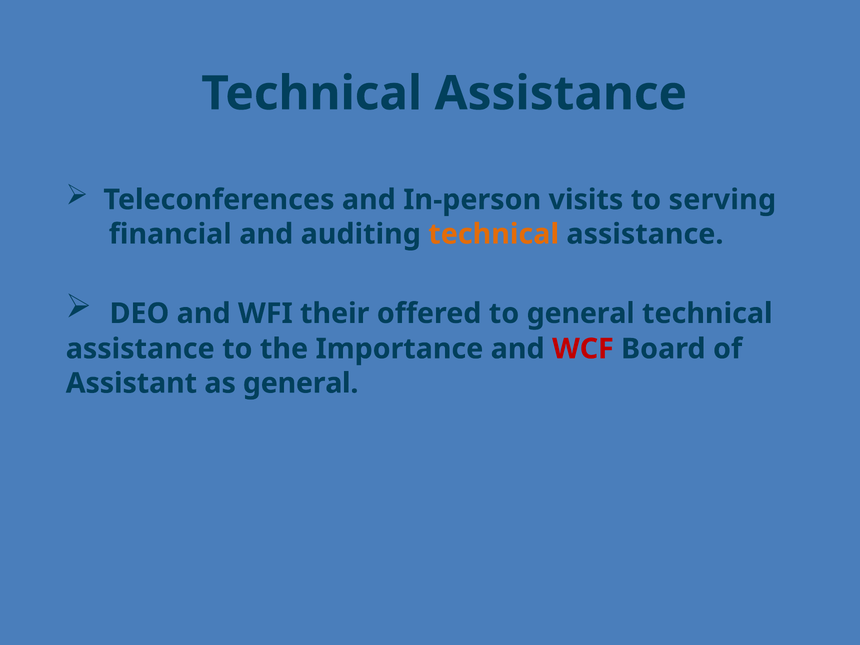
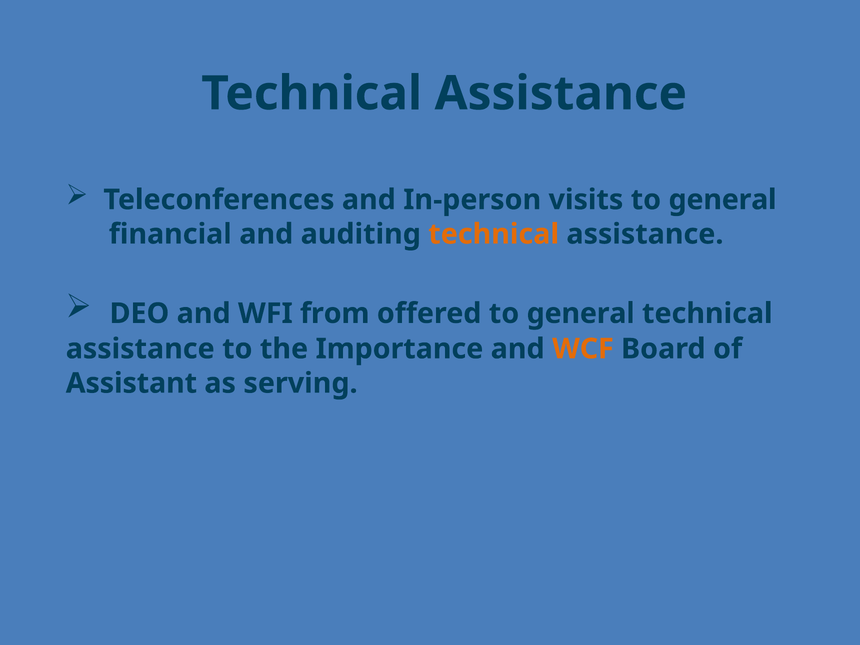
visits to serving: serving -> general (723, 200)
their: their -> from (335, 313)
WCF colour: red -> orange (583, 349)
as general: general -> serving (301, 383)
